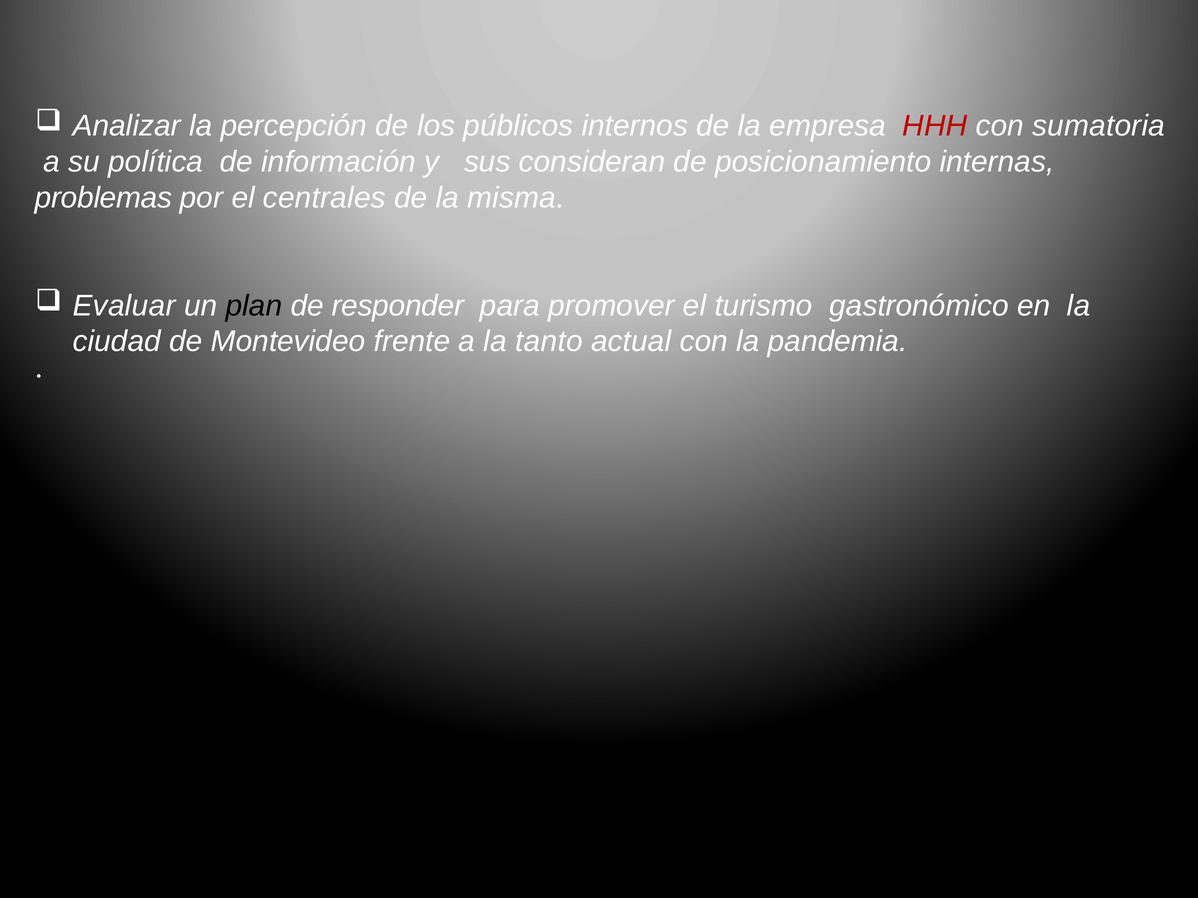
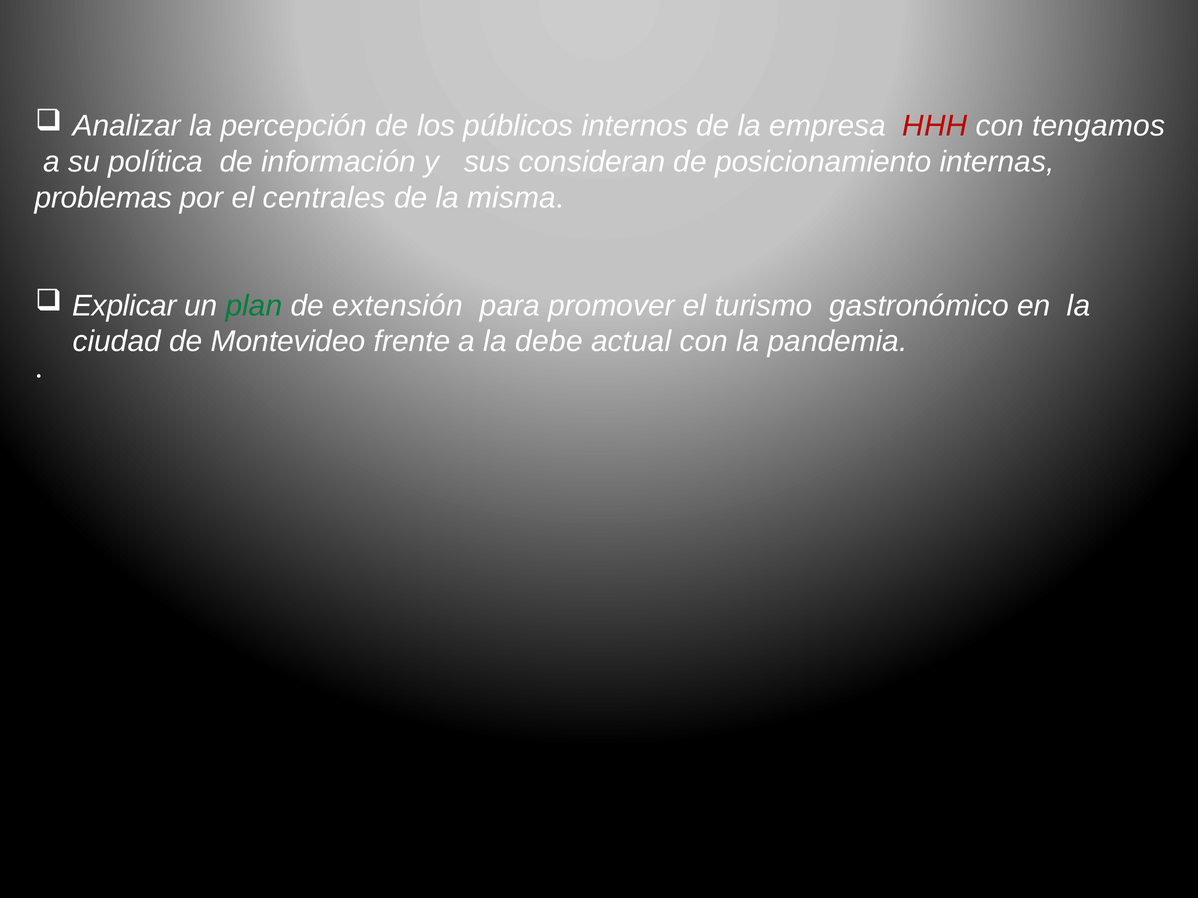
sumatoria: sumatoria -> tengamos (1099, 126)
Evaluar: Evaluar -> Explicar (124, 306)
plan colour: black -> green (254, 306)
responder: responder -> extensión (398, 306)
tanto: tanto -> debe (549, 342)
